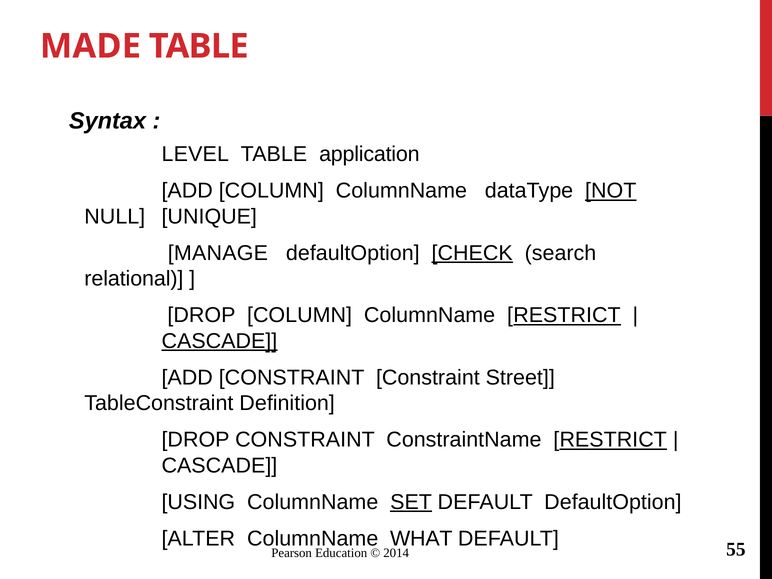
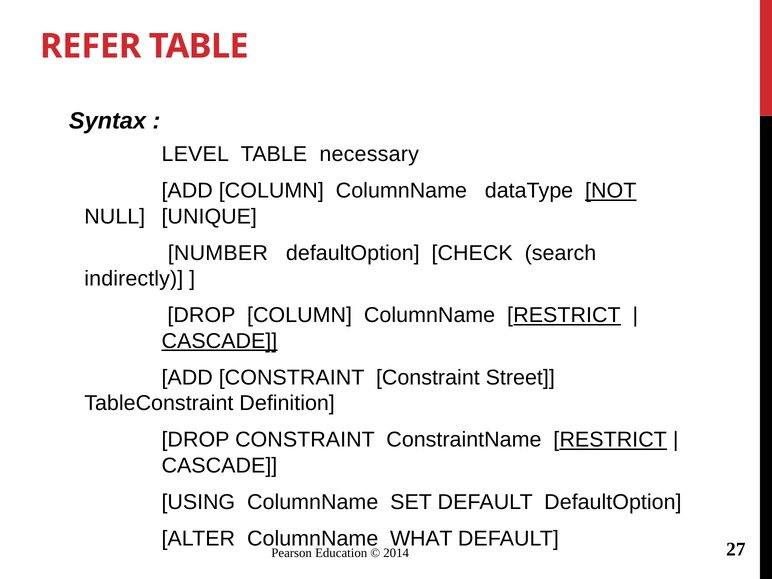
MADE: MADE -> REFER (91, 46)
application: application -> necessary (369, 154)
MANAGE: MANAGE -> NUMBER (218, 253)
CHECK underline: present -> none (472, 253)
relational: relational -> indirectly (134, 279)
SET underline: present -> none (411, 502)
55: 55 -> 27 (736, 549)
